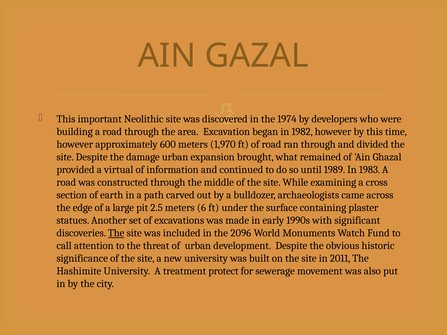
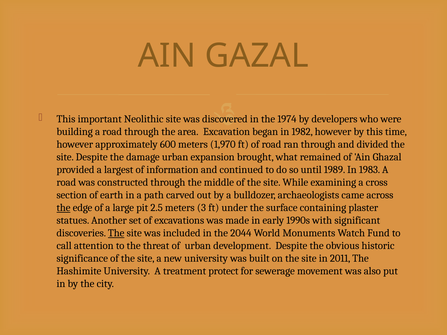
virtual: virtual -> largest (119, 170)
the underline: none -> present (63, 208)
6: 6 -> 3 (201, 208)
2096: 2096 -> 2044 (241, 233)
